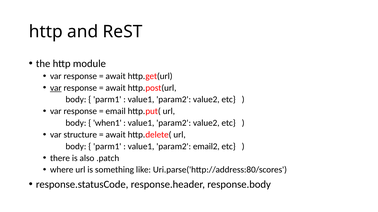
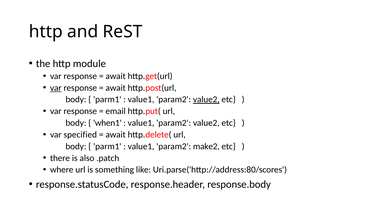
value2 underline: none -> present (206, 100)
structure: structure -> specified (80, 135)
email2: email2 -> make2 (206, 147)
